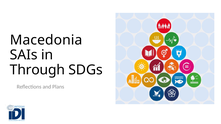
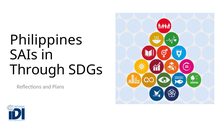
Macedonia: Macedonia -> Philippines (46, 40)
